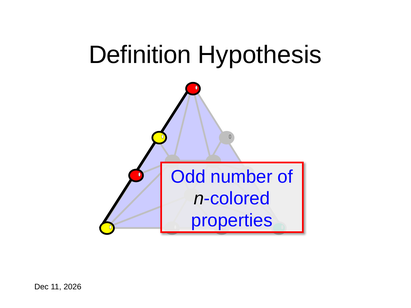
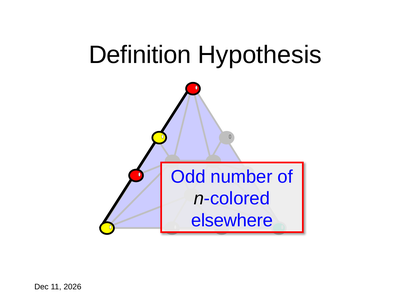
properties: properties -> elsewhere (232, 221)
